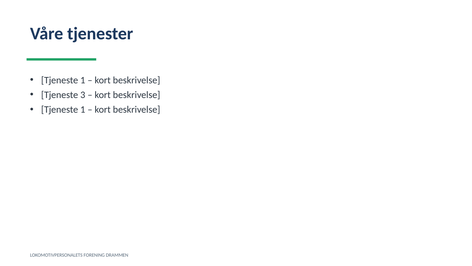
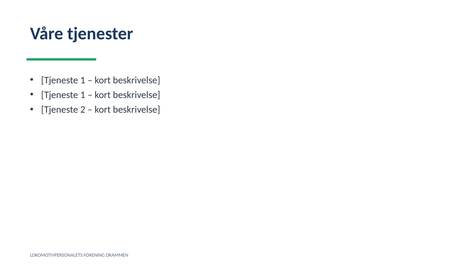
3: 3 -> 1 (83, 95)
1: 1 -> 2 (83, 109)
